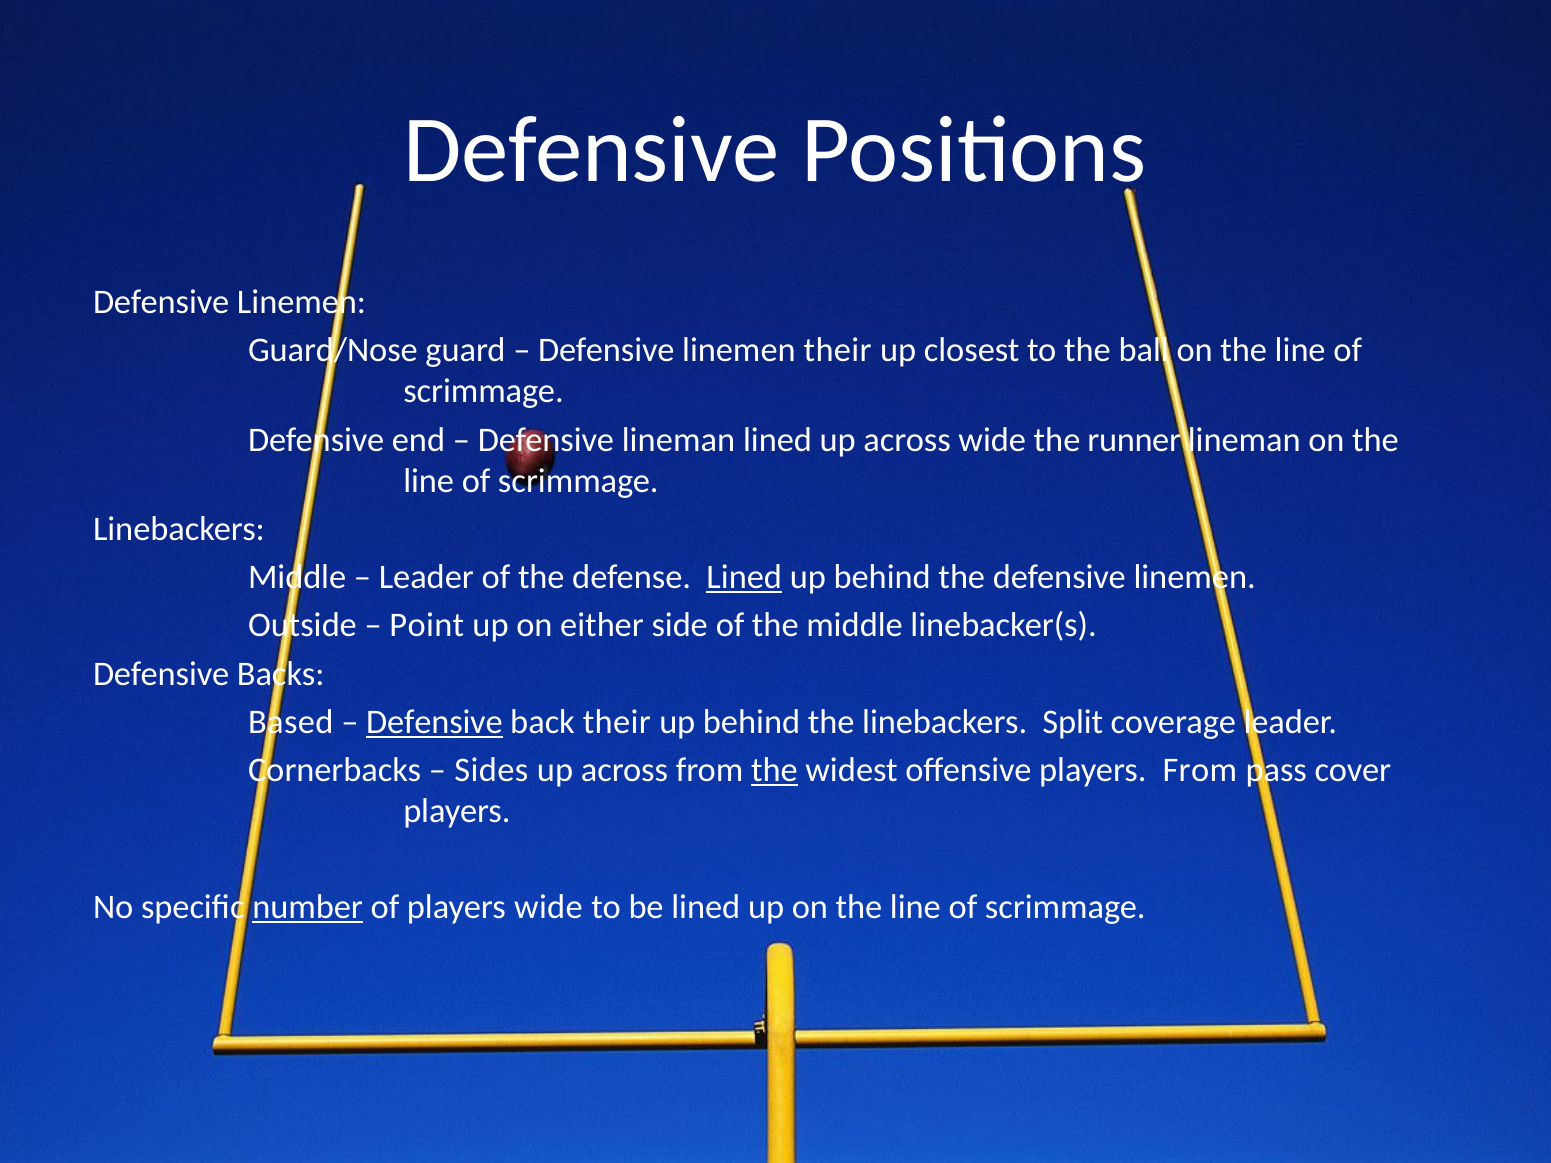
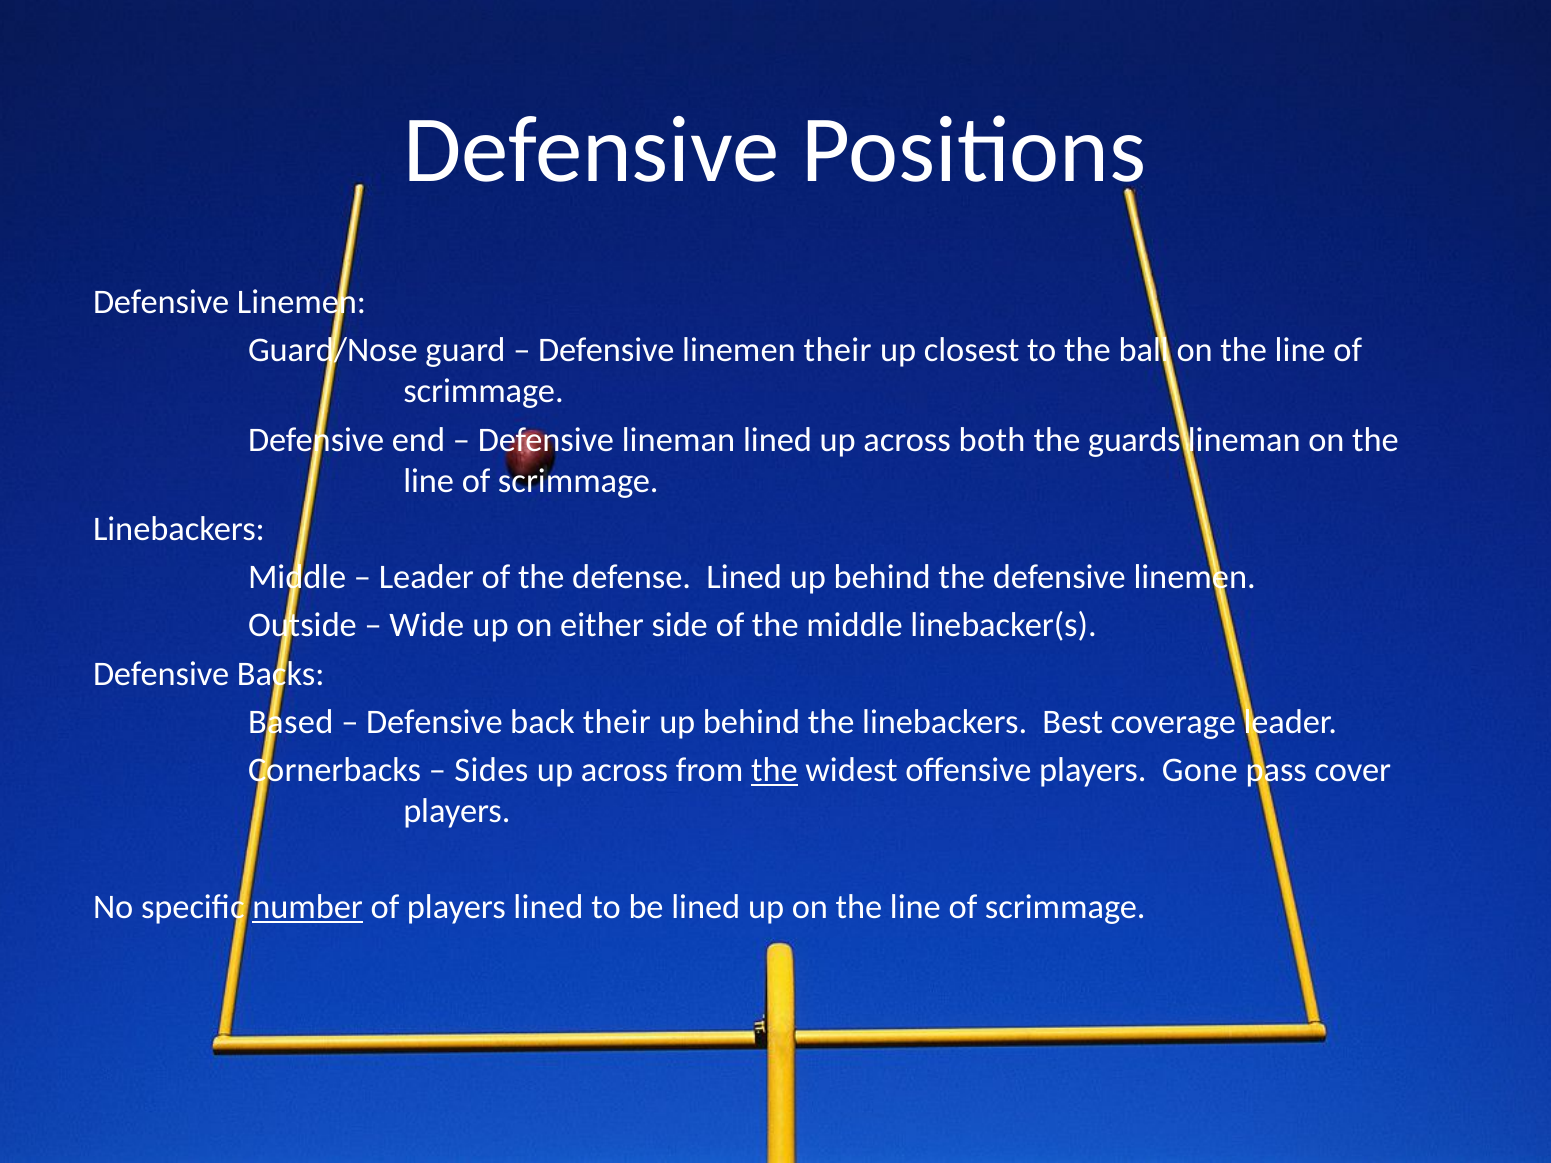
across wide: wide -> both (992, 440)
runner: runner -> guards (1134, 440)
Lined underline: present -> none (744, 577)
Point: Point -> Wide (427, 626)
Defensive underline: present -> none (434, 722)
Split: Split -> Best (1073, 722)
players From: From -> Gone (1200, 770)
players wide: wide -> lined (548, 908)
